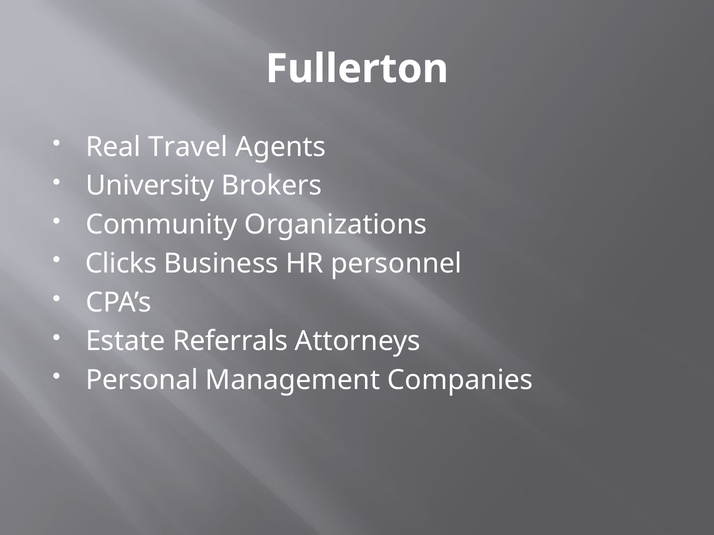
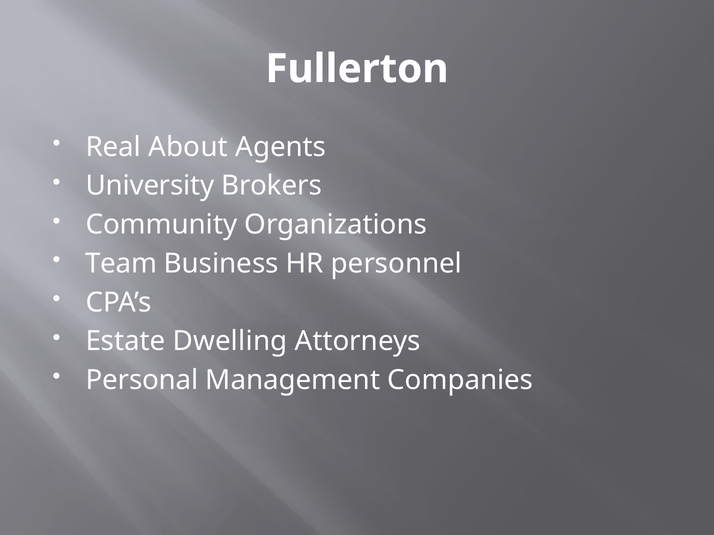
Travel: Travel -> About (188, 147)
Clicks: Clicks -> Team (121, 264)
Referrals: Referrals -> Dwelling (230, 342)
